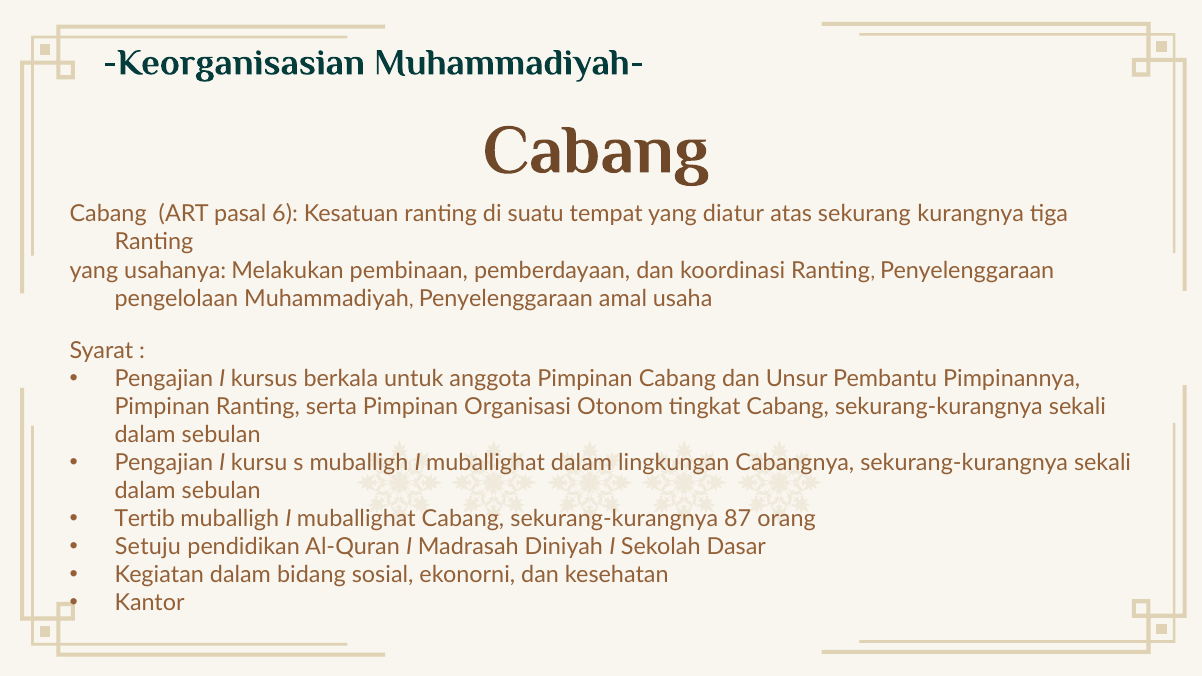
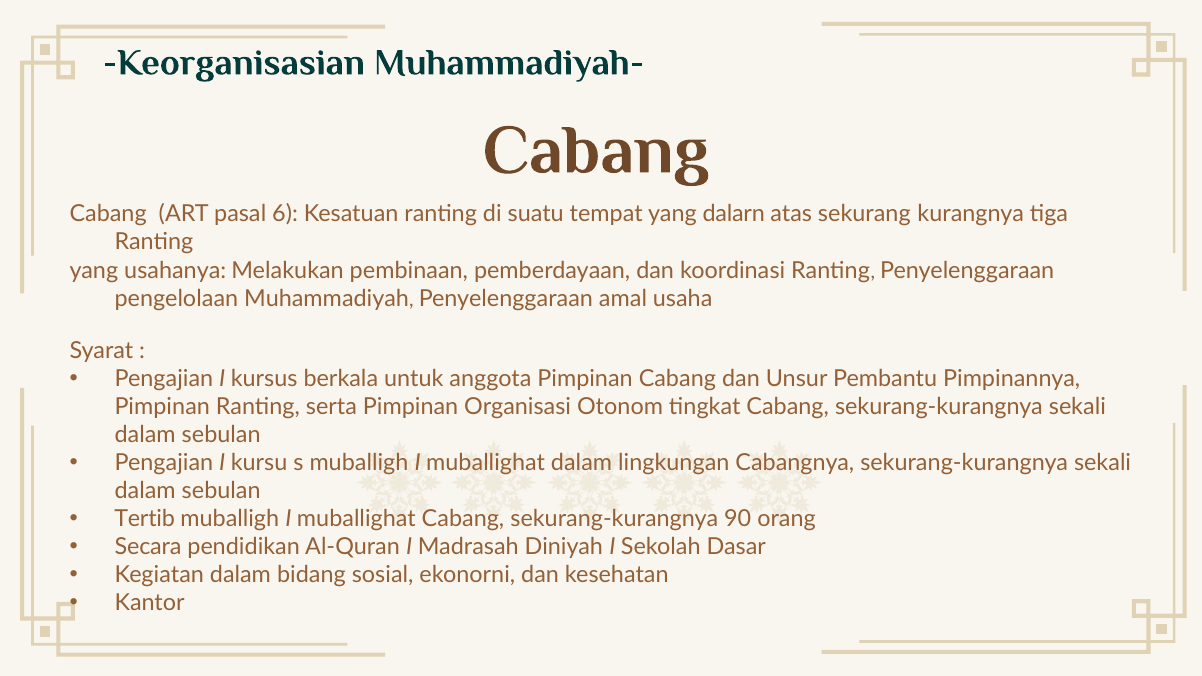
diatur: diatur -> dalarn (734, 214)
87: 87 -> 90 (738, 519)
Setuju: Setuju -> Secara (148, 547)
